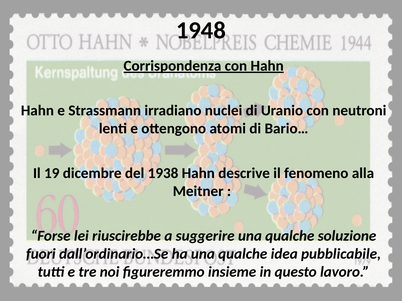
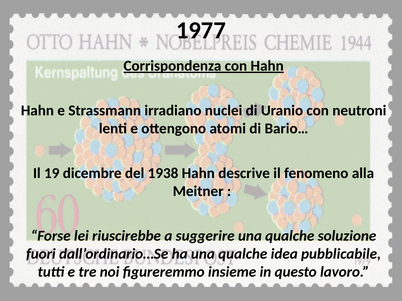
1948: 1948 -> 1977 (201, 31)
